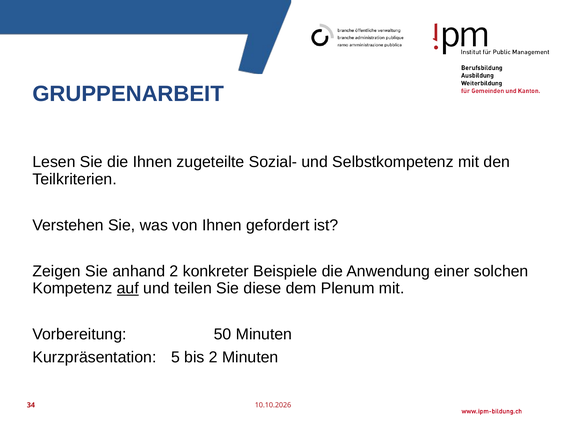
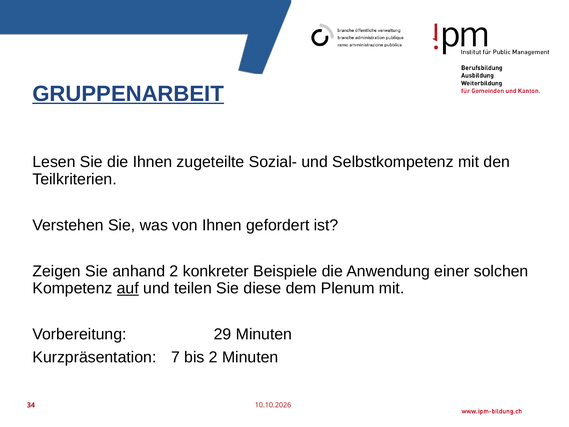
GRUPPENARBEIT underline: none -> present (128, 94)
50: 50 -> 29 (223, 334)
5: 5 -> 7 (176, 357)
